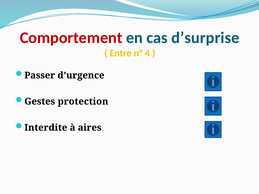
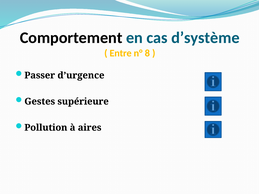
Comportement colour: red -> black (71, 38)
d’surprise: d’surprise -> d’système (205, 38)
4: 4 -> 8 (147, 53)
protection: protection -> supérieure (83, 102)
Interdite: Interdite -> Pollution (46, 128)
